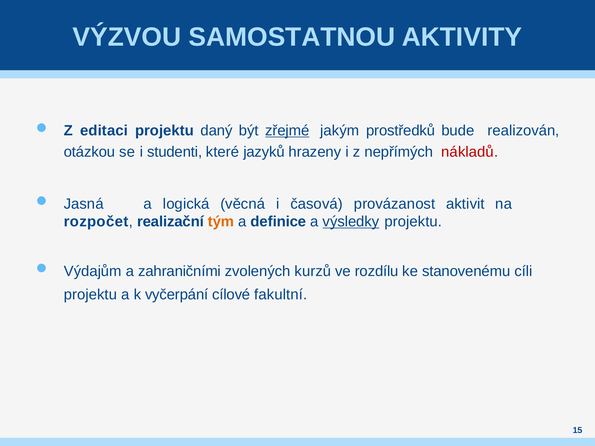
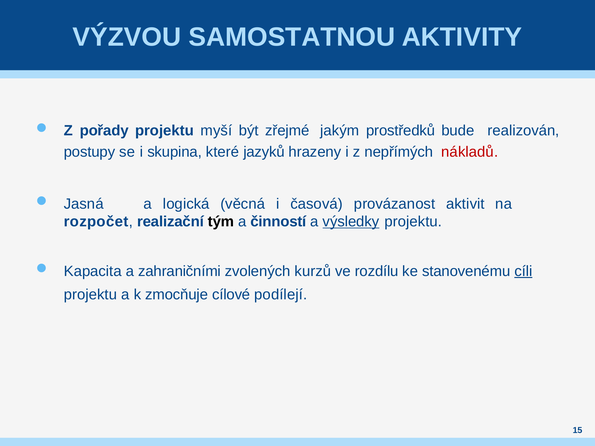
editaci: editaci -> pořady (104, 131)
daný: daný -> myší (216, 131)
zřejmé underline: present -> none (287, 131)
otázkou: otázkou -> postupy (90, 152)
studenti: studenti -> skupina (175, 152)
tým colour: orange -> black (221, 222)
definice: definice -> činností (278, 222)
Výdajům: Výdajům -> Kapacita (93, 271)
cíli underline: none -> present (523, 271)
vyčerpání: vyčerpání -> zmocňuje (177, 295)
fakultní: fakultní -> podílejí (281, 295)
